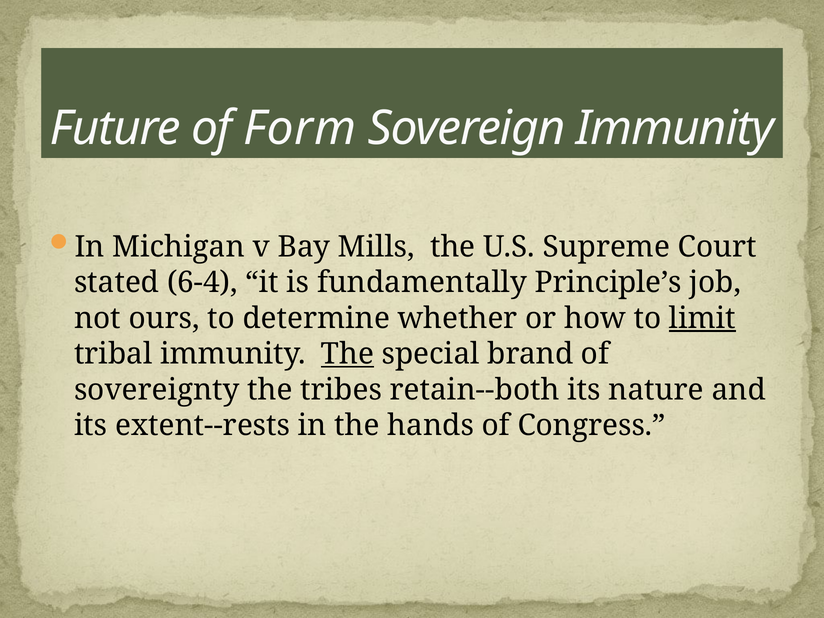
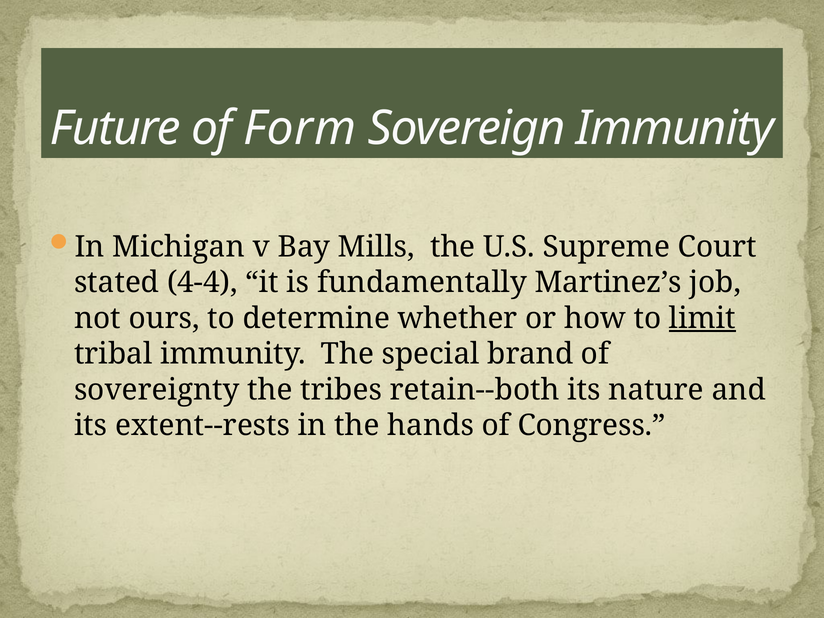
6-4: 6-4 -> 4-4 (202, 282)
Principle’s: Principle’s -> Martinez’s (608, 282)
The underline: present -> none (347, 354)
